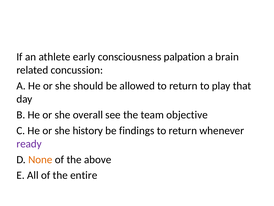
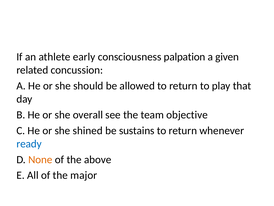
brain: brain -> given (227, 57)
history: history -> shined (88, 130)
findings: findings -> sustains (137, 130)
ready colour: purple -> blue (29, 144)
entire: entire -> major (84, 175)
